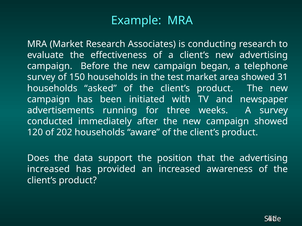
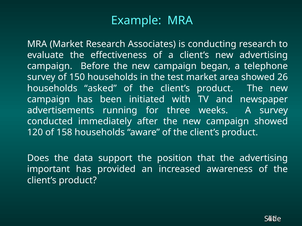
31: 31 -> 26 (283, 77)
202: 202 -> 158 (64, 133)
increased: increased -> important (49, 170)
